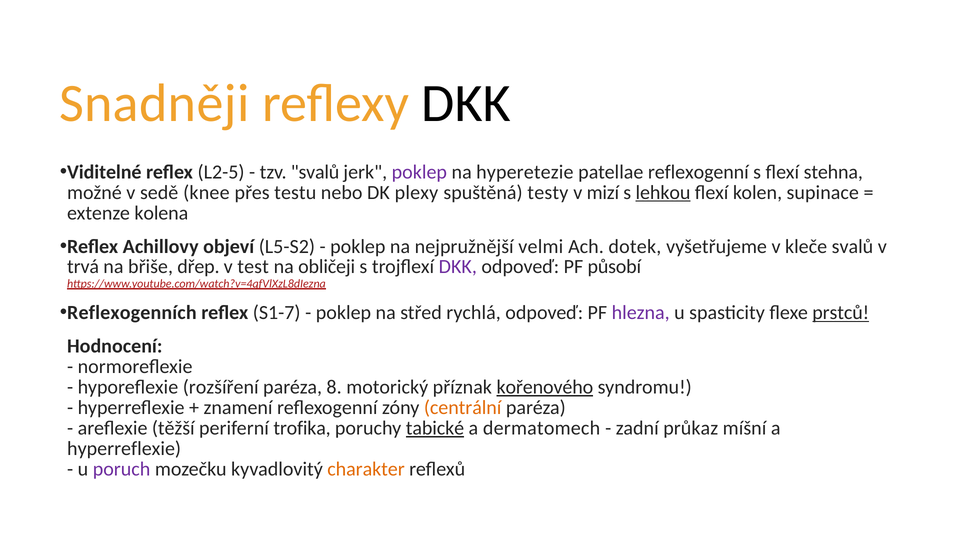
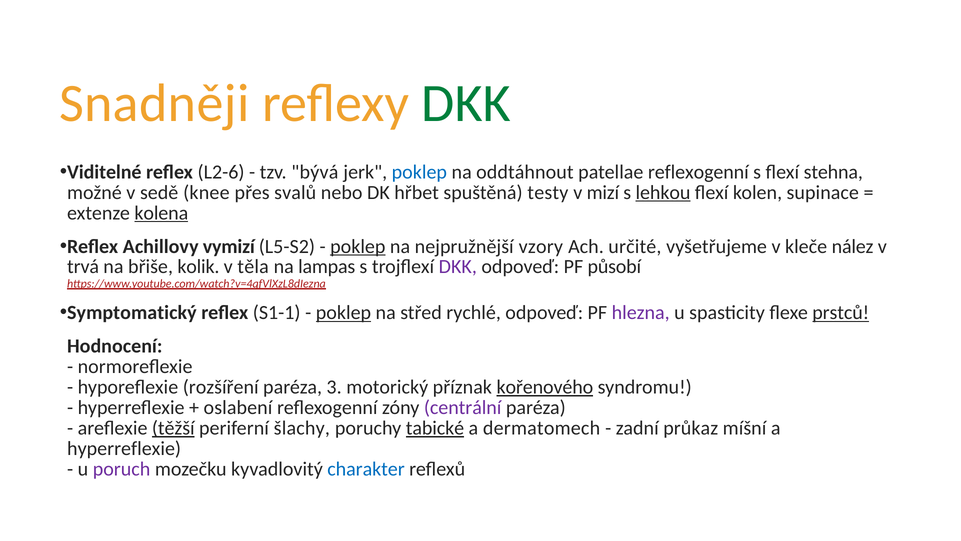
DKK colour: black -> green (466, 103)
L2-5: L2-5 -> L2-6 (221, 172)
tzv svalů: svalů -> bývá (315, 172)
poklep colour: purple -> blue (419, 172)
hyperetezie: hyperetezie -> oddtáhnout (525, 172)
testu: testu -> svalů (295, 192)
plexy: plexy -> hřbet (417, 192)
kolena underline: none -> present (161, 213)
objeví: objeví -> vymizí (229, 246)
poklep underline: none -> present (358, 246)
velmi: velmi -> vzory (541, 246)
dotek: dotek -> určité (635, 246)
kleče svalů: svalů -> nález (853, 246)
dřep: dřep -> kolik (198, 267)
test: test -> těla (253, 267)
obličeji: obličeji -> lampas (327, 267)
Reflexogenních: Reflexogenních -> Symptomatický (132, 313)
S1-7: S1-7 -> S1-1 (277, 313)
poklep underline: none -> present (343, 313)
rychlá: rychlá -> rychlé (474, 313)
8: 8 -> 3 (334, 387)
znamení: znamení -> oslabení (238, 407)
centrální colour: orange -> purple (463, 407)
těžší underline: none -> present (173, 428)
trofika: trofika -> šlachy (302, 428)
charakter colour: orange -> blue (366, 469)
